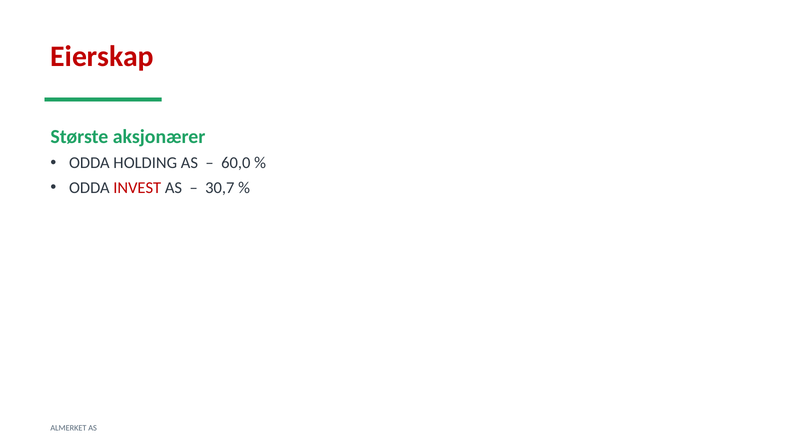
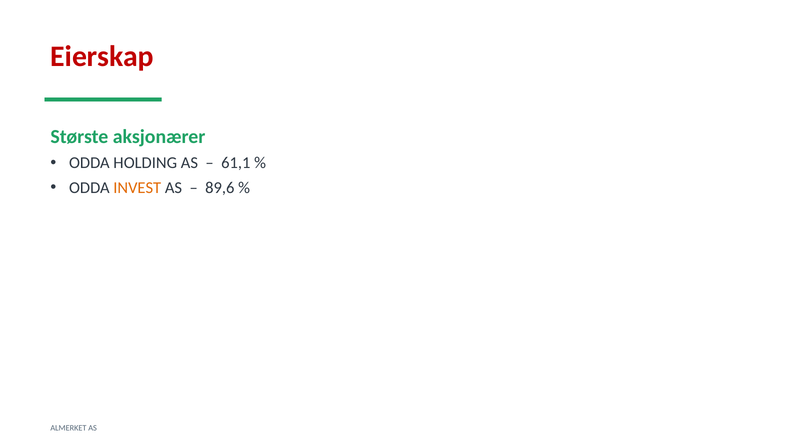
60,0: 60,0 -> 61,1 (236, 163)
INVEST colour: red -> orange (137, 188)
30,7: 30,7 -> 89,6 (220, 188)
